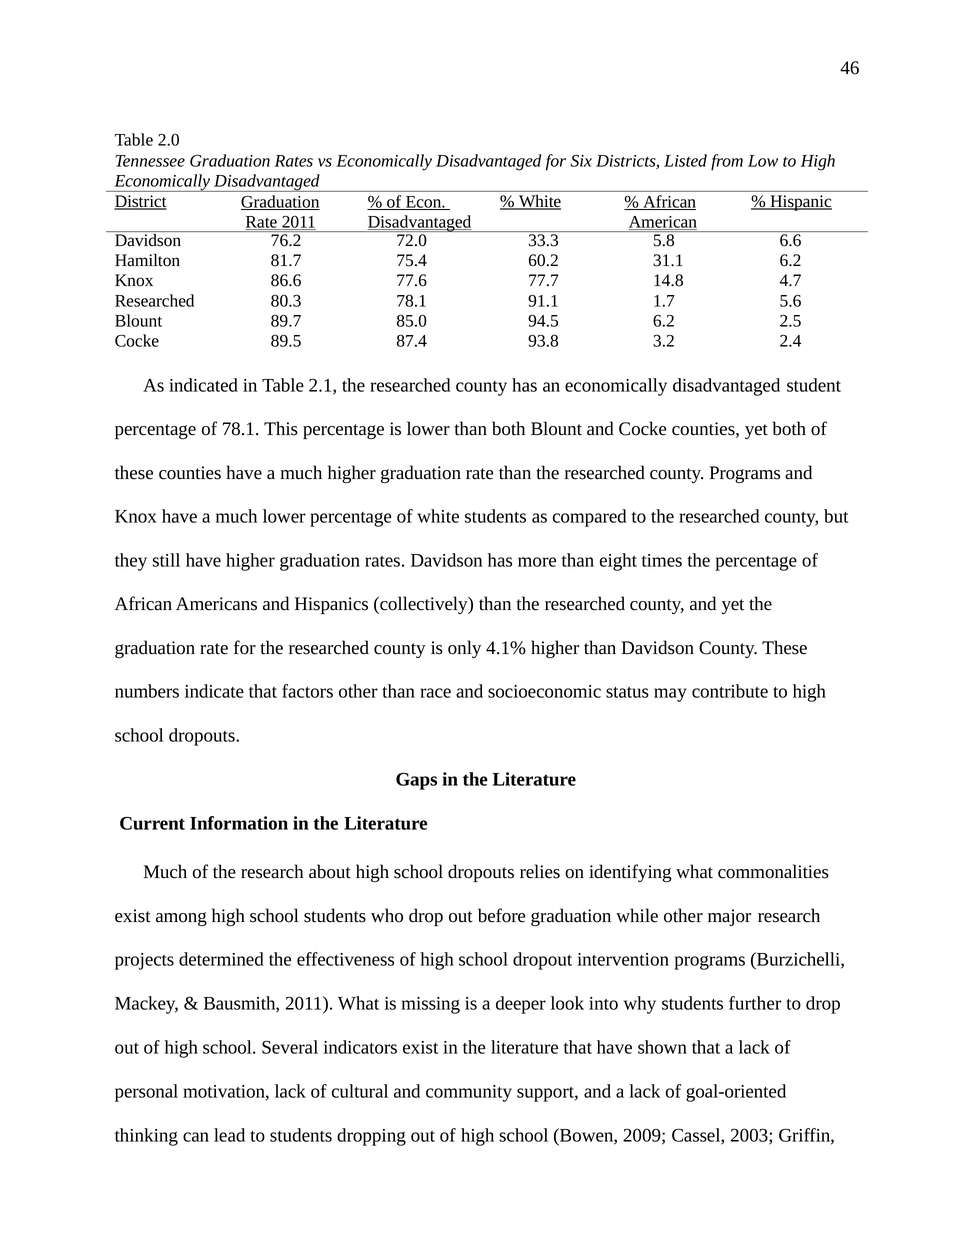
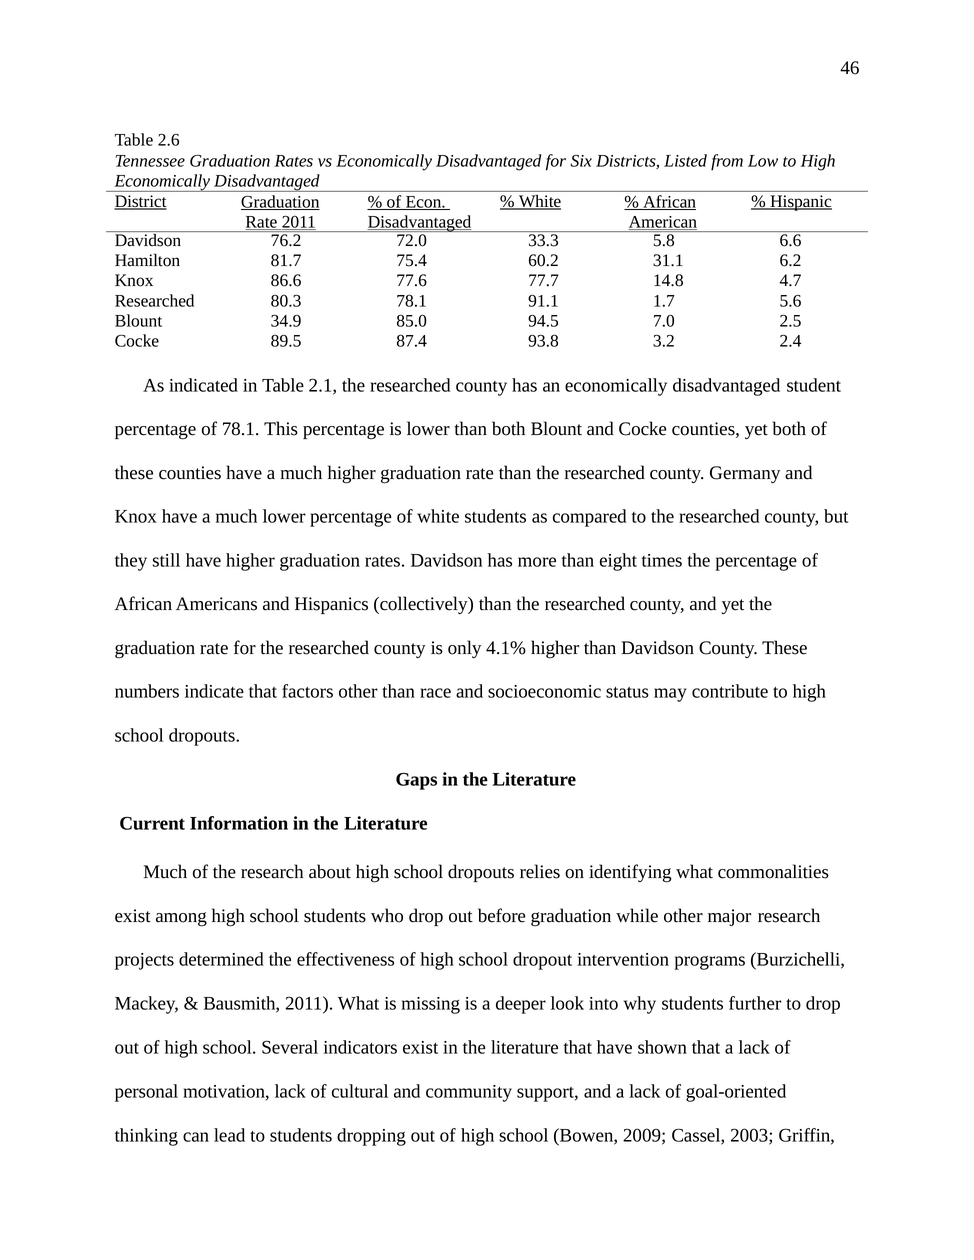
2.0: 2.0 -> 2.6 (169, 140)
89.7: 89.7 -> 34.9 (286, 321)
94.5 6.2: 6.2 -> 7.0 (664, 321)
county Programs: Programs -> Germany (745, 473)
